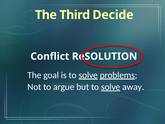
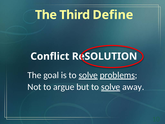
Decide: Decide -> Define (113, 15)
